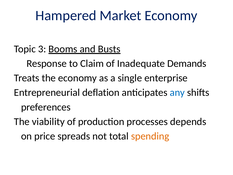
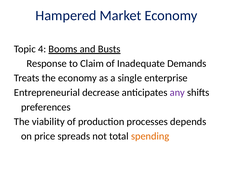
3: 3 -> 4 (42, 49)
deflation: deflation -> decrease (101, 92)
any colour: blue -> purple (177, 92)
